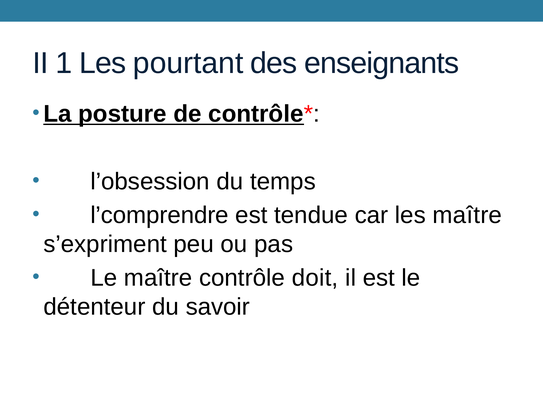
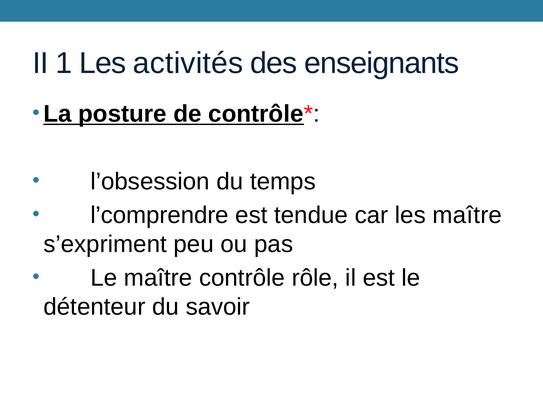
pourtant: pourtant -> activités (188, 63)
doit: doit -> rôle (315, 278)
